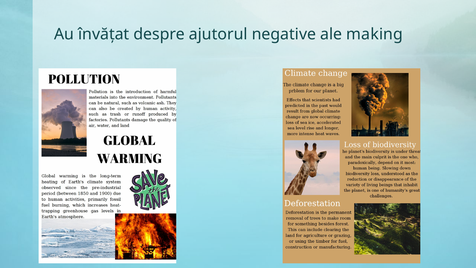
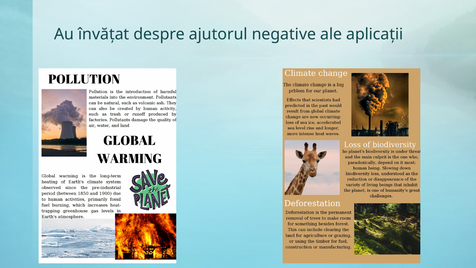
making: making -> aplicații (375, 34)
